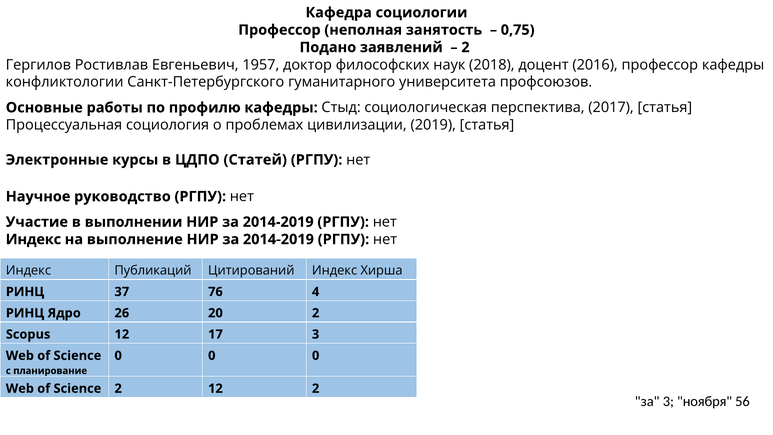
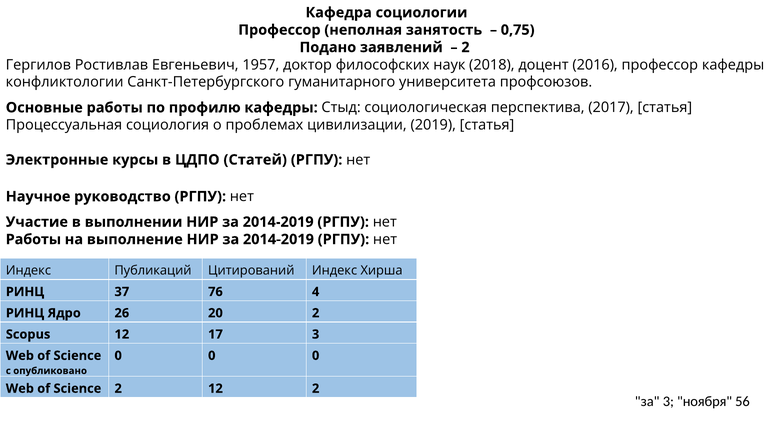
Индекс: Индекс -> Работы (33, 239)
планирование: планирование -> опубликовано (50, 371)
